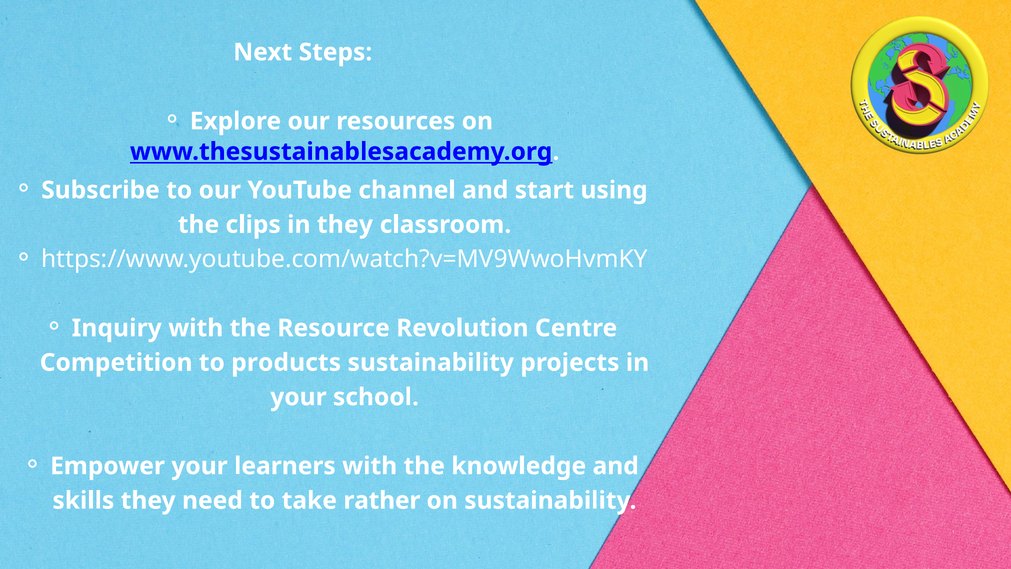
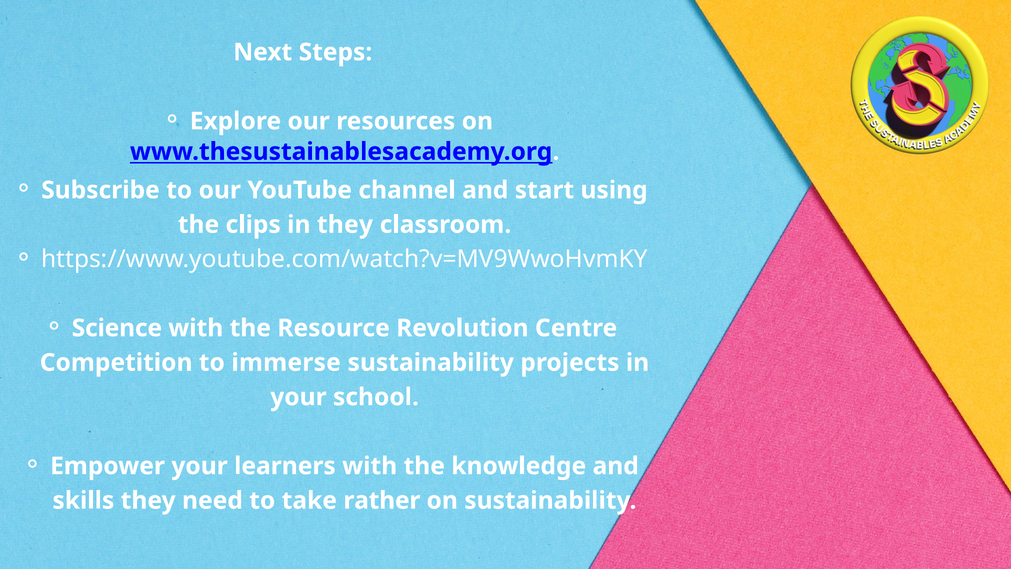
Inquiry: Inquiry -> Science (117, 328)
products: products -> immerse (286, 362)
